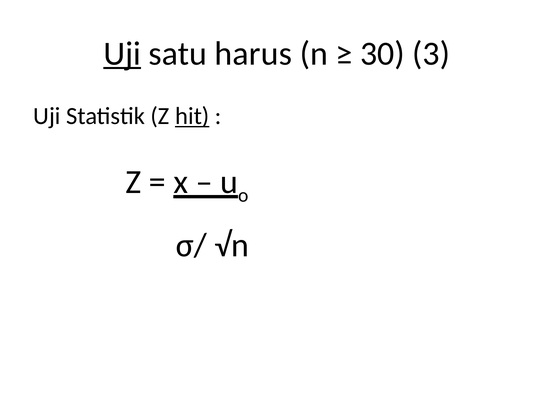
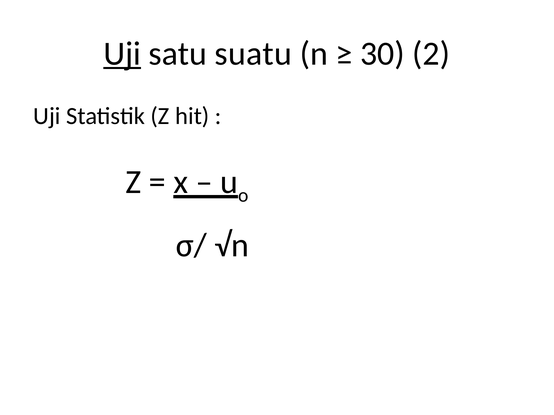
harus: harus -> suatu (253, 54)
3: 3 -> 2 (431, 54)
hit underline: present -> none (192, 116)
